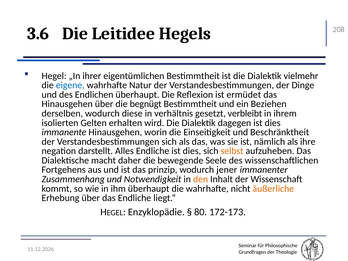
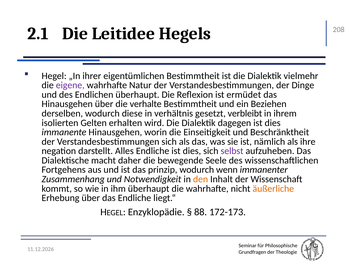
3.6: 3.6 -> 2.1 (38, 34)
eigene colour: blue -> purple (70, 85)
begnügt: begnügt -> verhalte (146, 104)
selbst colour: orange -> purple (232, 151)
jener: jener -> wenn (227, 170)
80: 80 -> 88 (201, 212)
